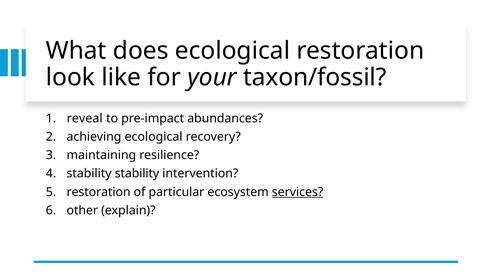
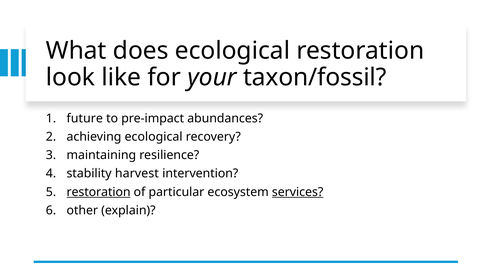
reveal: reveal -> future (85, 118)
stability stability: stability -> harvest (137, 173)
restoration underline: none -> present (99, 192)
